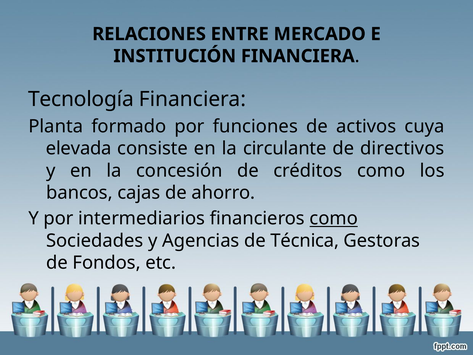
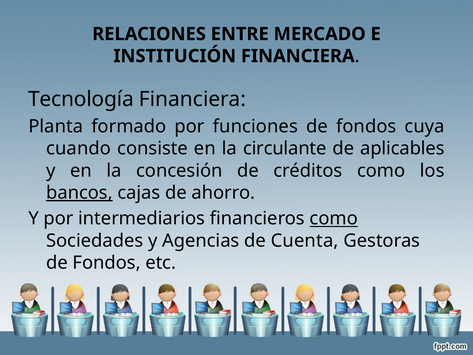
activos: activos -> fondos (366, 126)
elevada: elevada -> cuando (79, 148)
directivos: directivos -> aplicables (402, 148)
bancos underline: none -> present (79, 193)
Técnica: Técnica -> Cuenta (305, 241)
